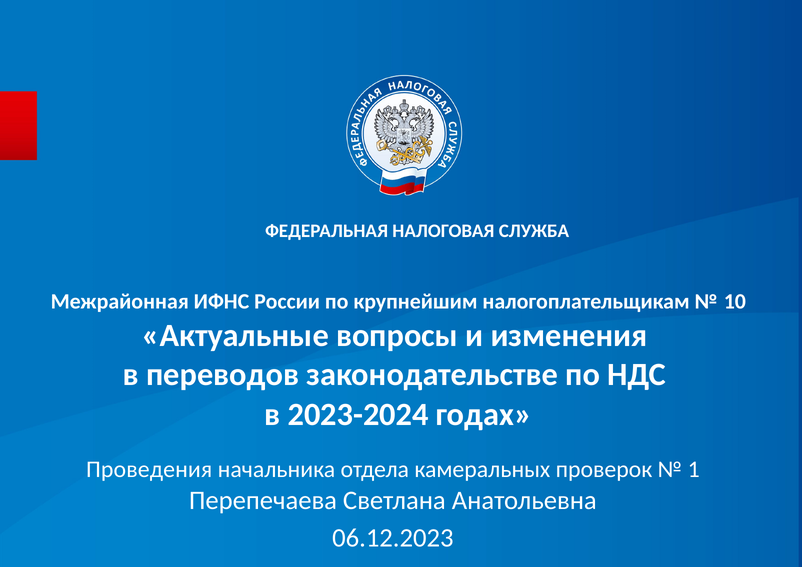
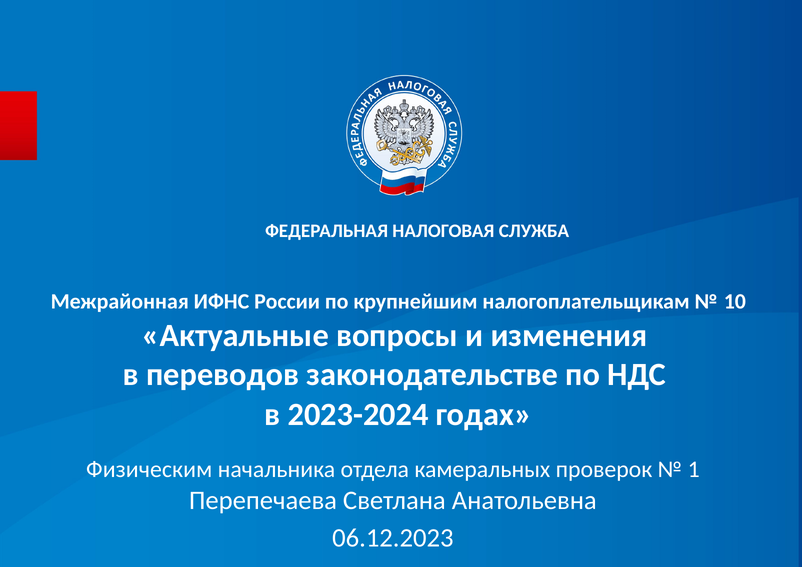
Проведения: Проведения -> Физическим (149, 469)
